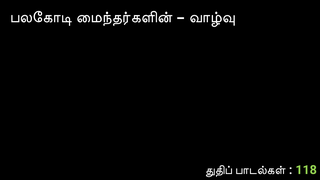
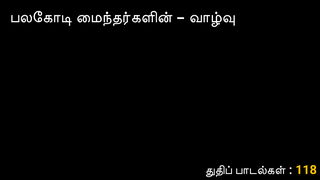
118 colour: light green -> yellow (306, 170)
